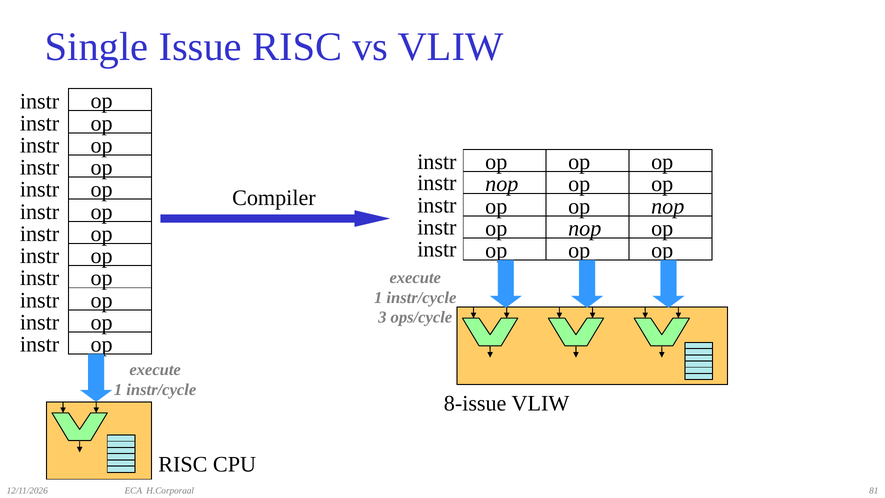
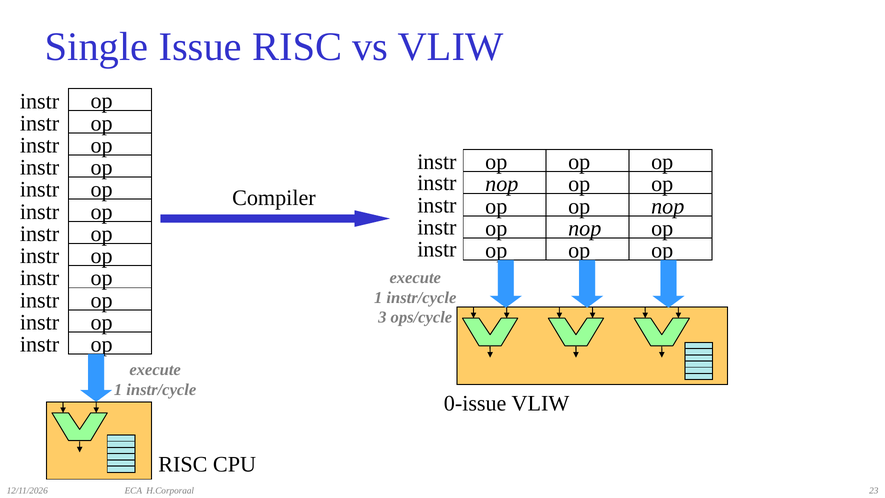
8-issue: 8-issue -> 0-issue (475, 403)
81: 81 -> 23 (874, 491)
